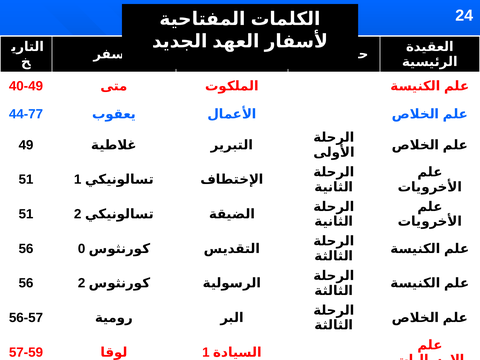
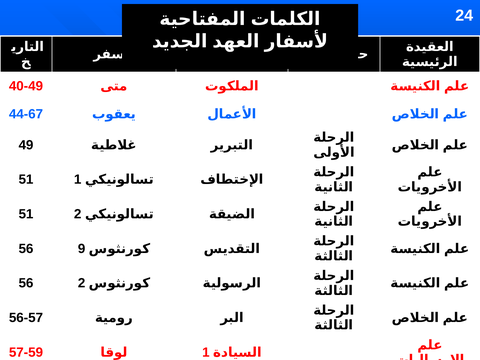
44-77: 44-77 -> 44-67 (26, 114)
0: 0 -> 9 (82, 249)
